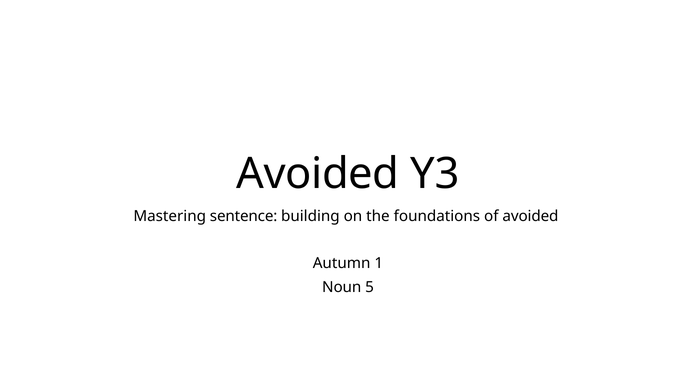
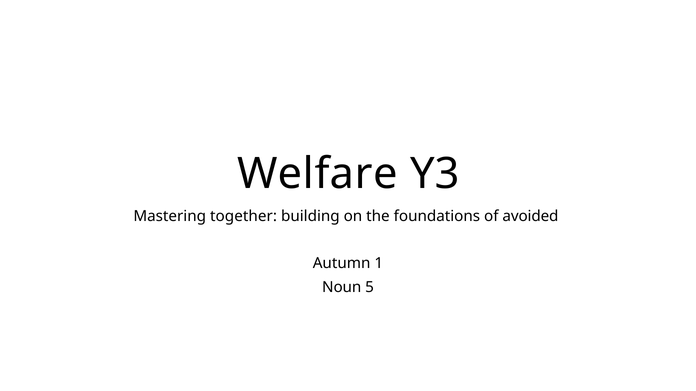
Avoided: Avoided -> Welfare (317, 174)
sentence: sentence -> together (244, 216)
